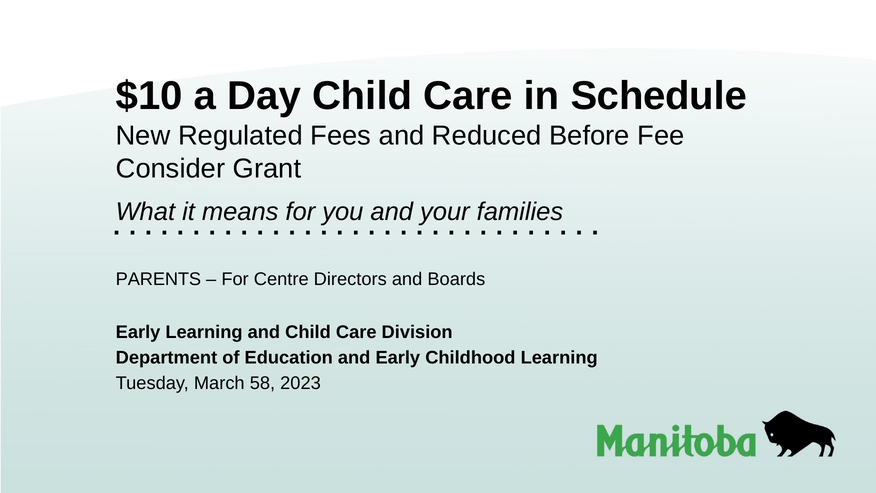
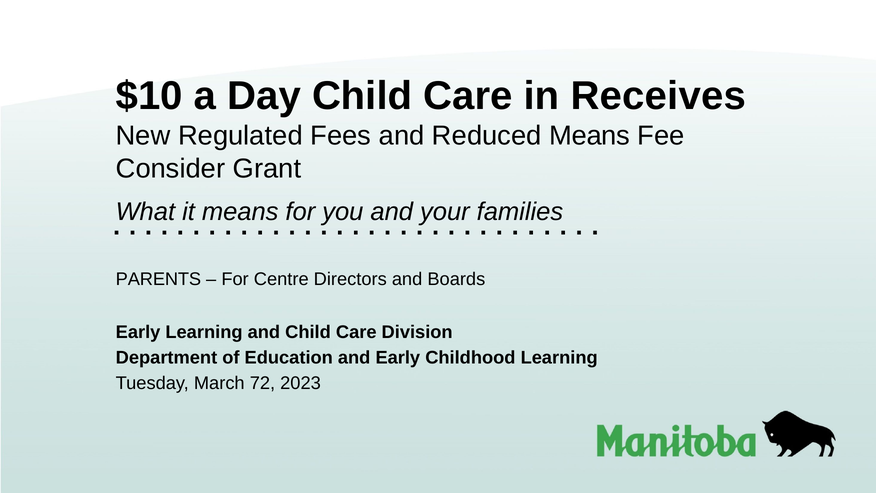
Schedule: Schedule -> Receives (658, 96)
Reduced Before: Before -> Means (590, 136)
58: 58 -> 72 (262, 383)
